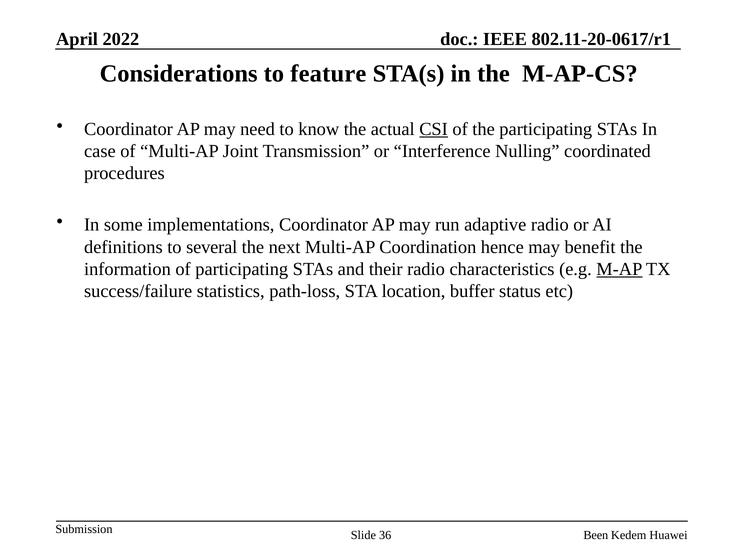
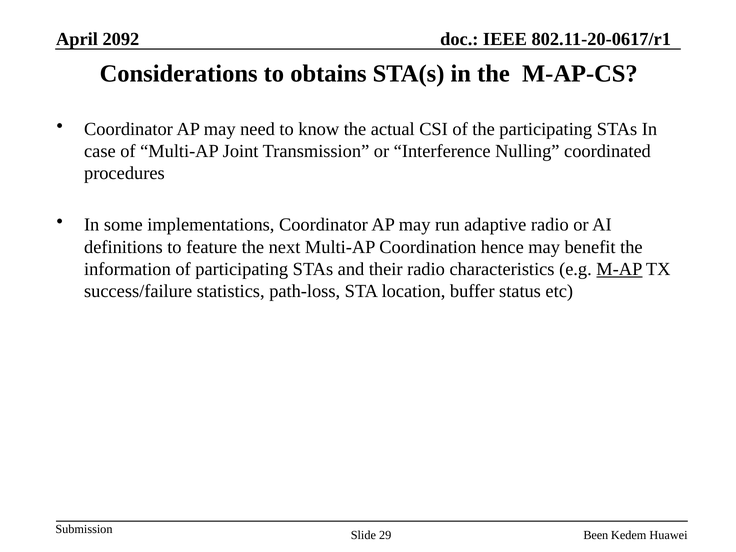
2022: 2022 -> 2092 (121, 39)
feature: feature -> obtains (328, 74)
CSI underline: present -> none (434, 129)
several: several -> feature (212, 247)
36: 36 -> 29 (385, 535)
